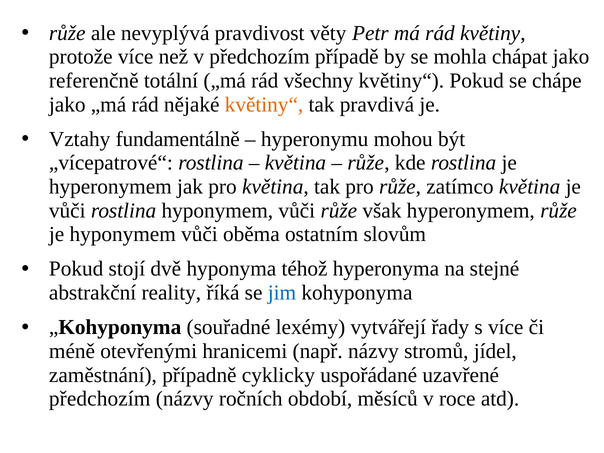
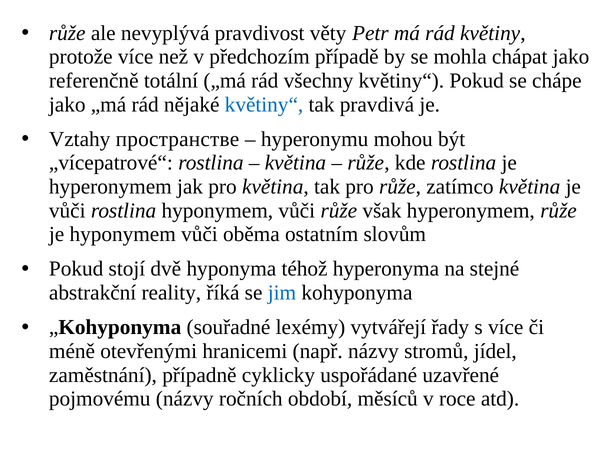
květiny“ colour: orange -> blue (264, 104)
fundamentálně: fundamentálně -> пространстве (178, 139)
předchozím: předchozím -> pojmovému (100, 399)
